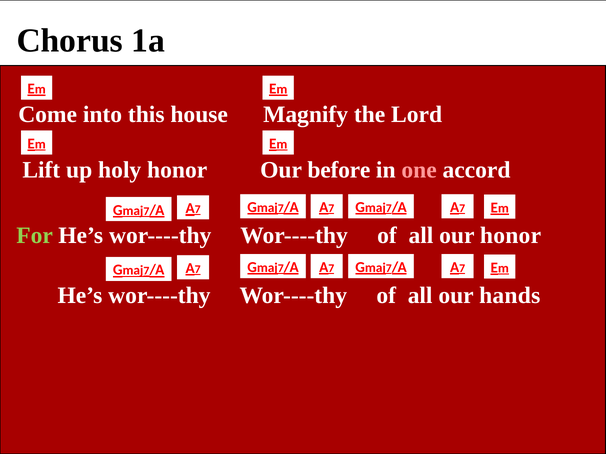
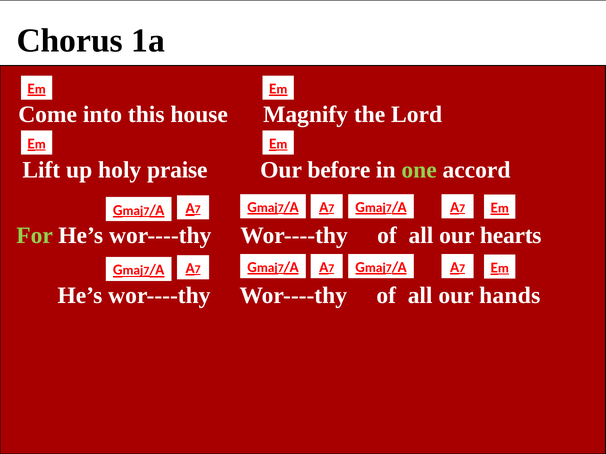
holy honor: honor -> praise (177, 170)
one colour: pink -> light green (419, 170)
our honor: honor -> hearts (511, 236)
